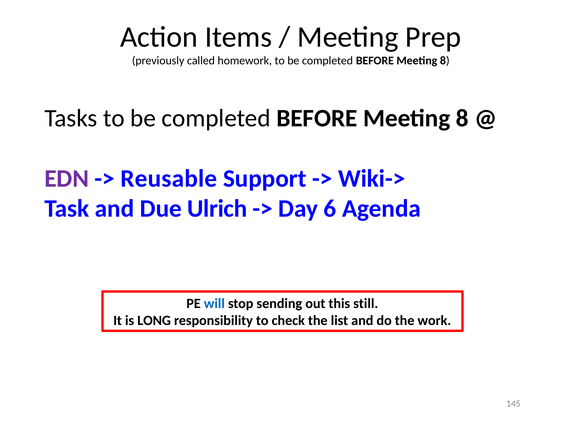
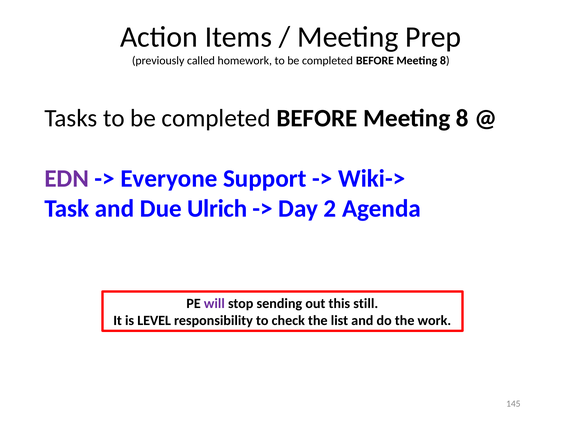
Reusable: Reusable -> Everyone (169, 179)
6: 6 -> 2 (330, 209)
will colour: blue -> purple (214, 304)
LONG: LONG -> LEVEL (154, 321)
